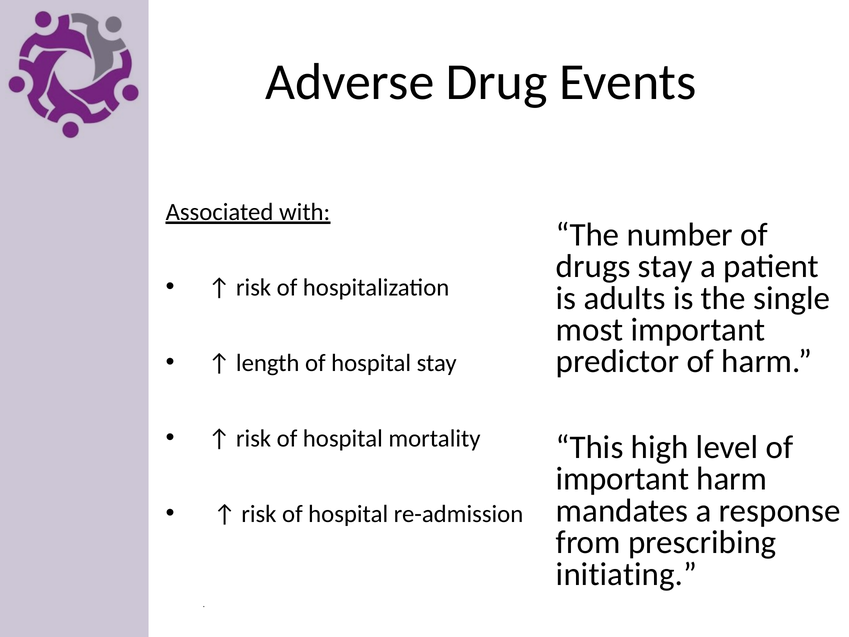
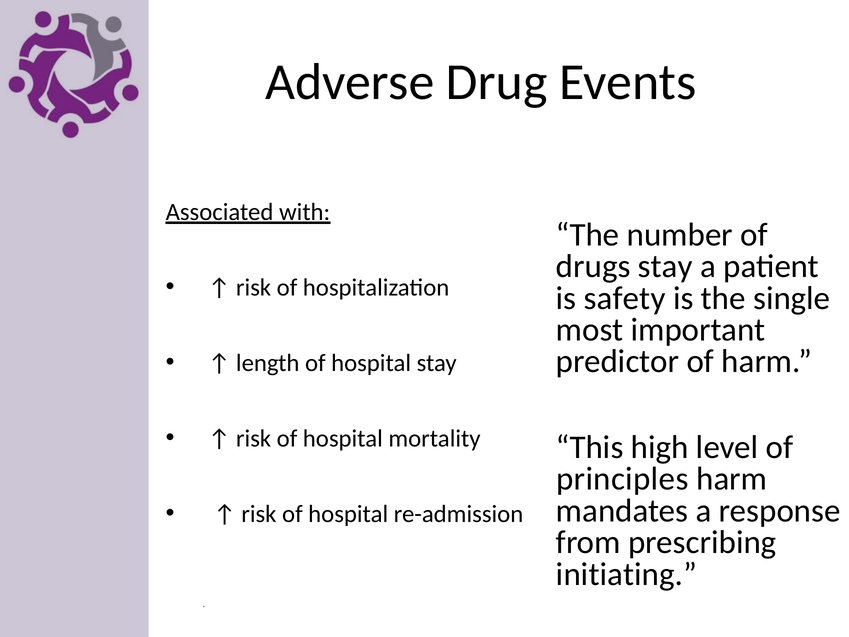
adults: adults -> safety (625, 298)
important: important -> principles (622, 479)
